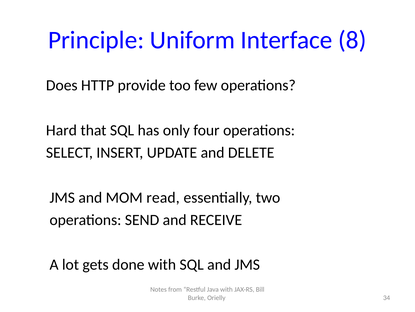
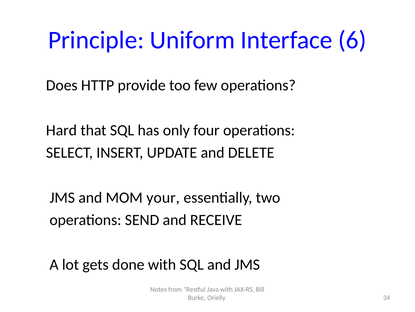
8: 8 -> 6 (352, 40)
read: read -> your (163, 197)
